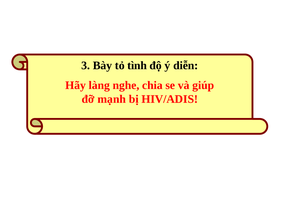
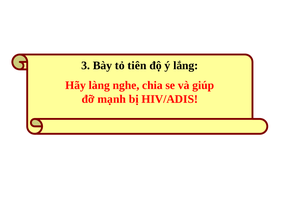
tình: tình -> tiên (137, 65)
diễn: diễn -> lắng (186, 65)
